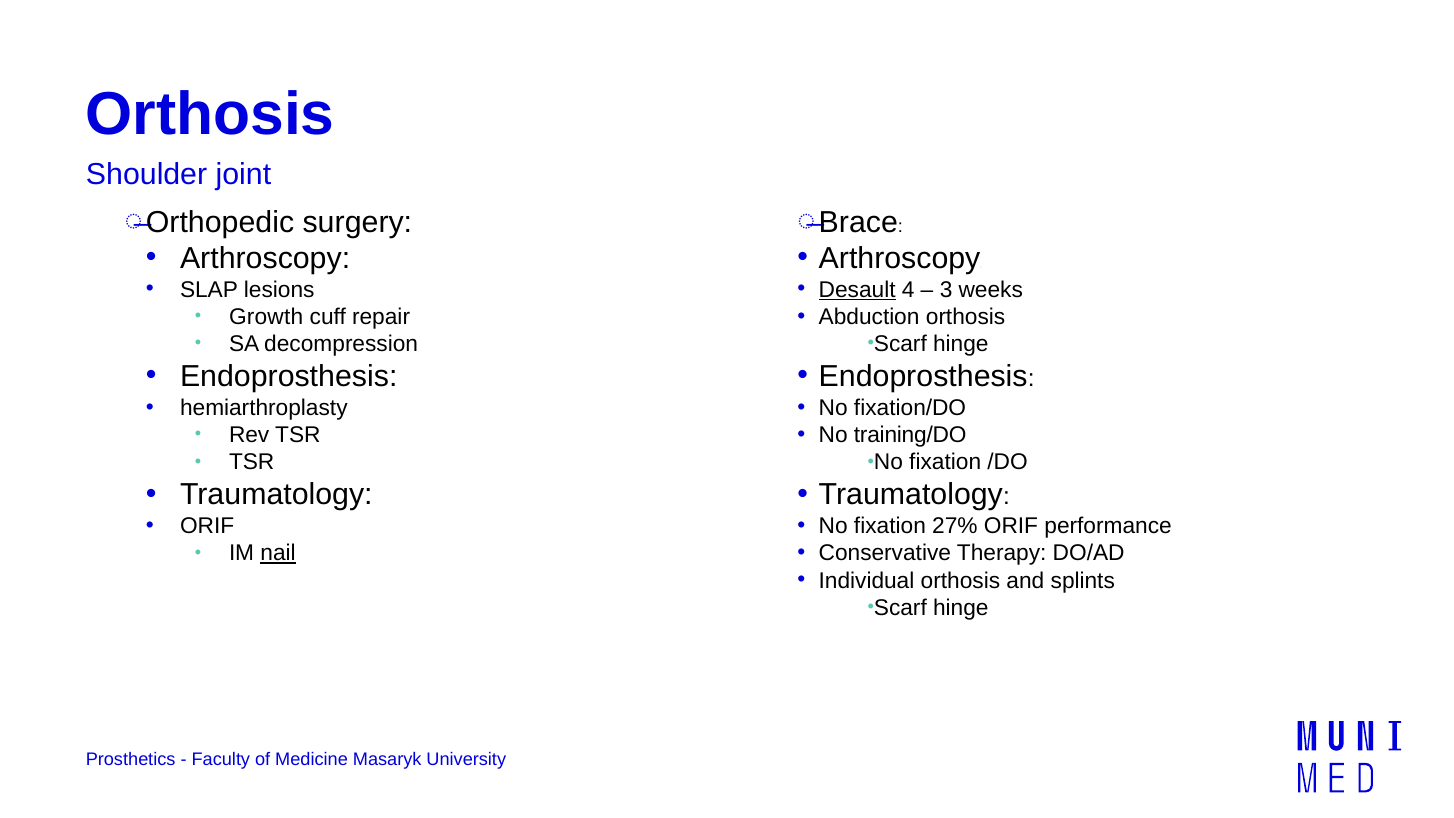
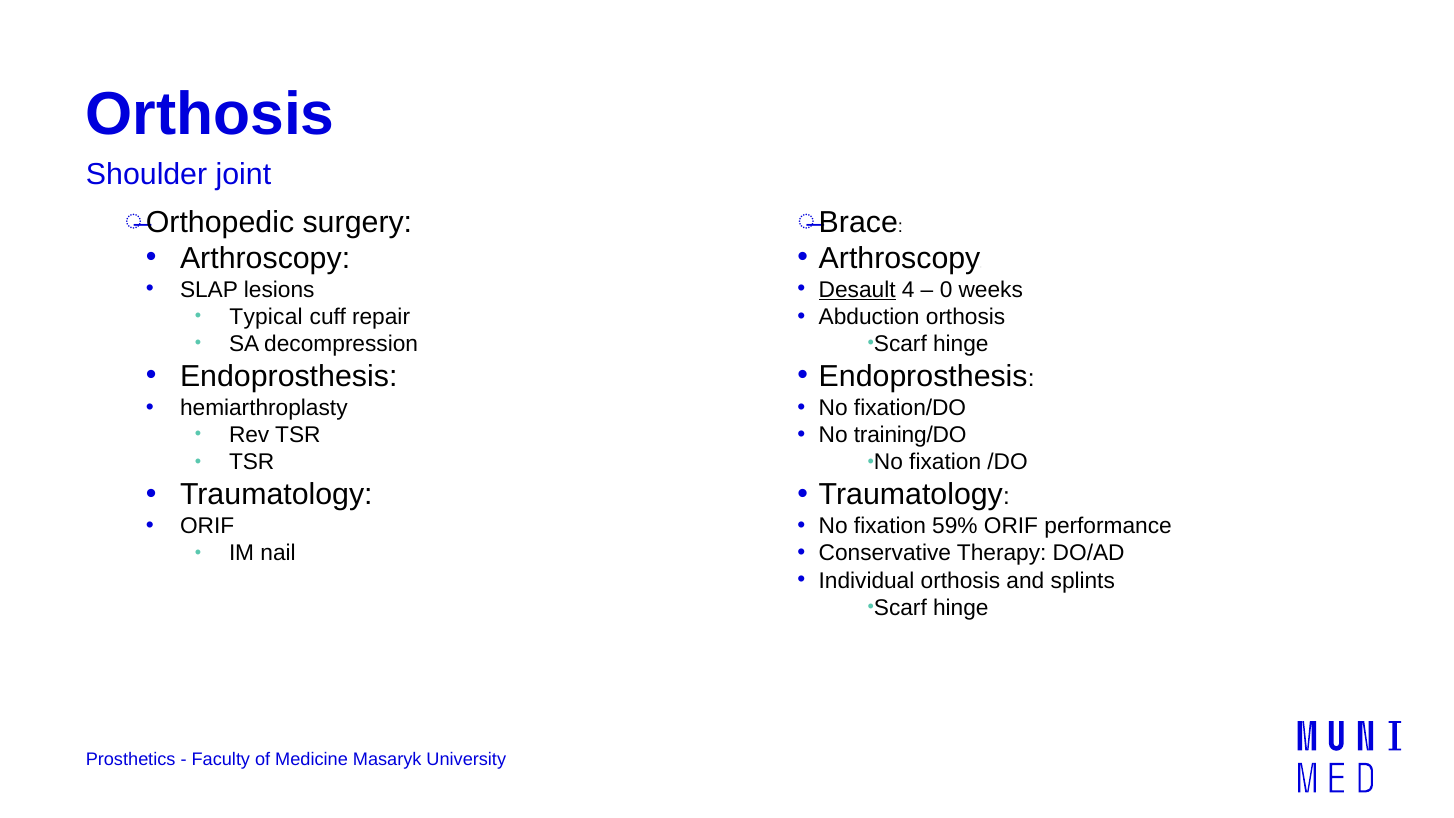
3: 3 -> 0 (946, 290)
Growth: Growth -> Typical (266, 317)
27%: 27% -> 59% (955, 526)
nail underline: present -> none (278, 553)
